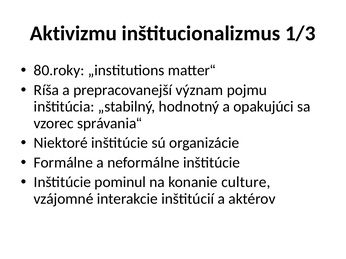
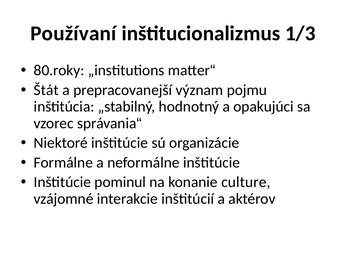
Aktivizmu: Aktivizmu -> Používaní (73, 33)
Ríša: Ríša -> Štát (46, 90)
